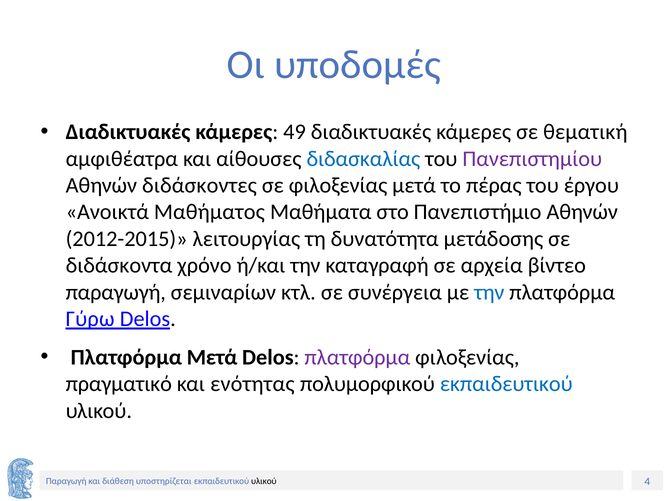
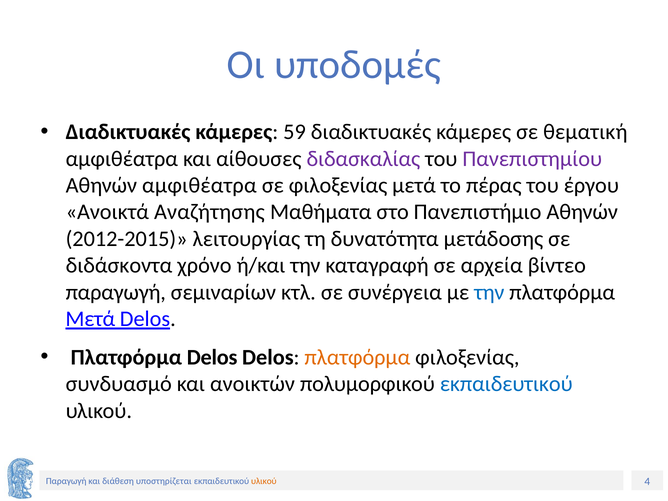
49: 49 -> 59 (295, 132)
διδασκαλίας colour: blue -> purple (363, 159)
Αθηνών διδάσκοντες: διδάσκοντες -> αμφιθέατρα (199, 185)
Μαθήματος: Μαθήματος -> Αναζήτησης (209, 212)
Γύρω: Γύρω -> Μετά (90, 319)
Πλατφόρμα Μετά: Μετά -> Delos (212, 357)
πλατφόρμα colour: purple -> orange (357, 357)
πραγματικό: πραγματικό -> συνδυασμό (119, 384)
ενότητας: ενότητας -> ανοικτών (252, 384)
υλικού colour: black -> orange (264, 481)
